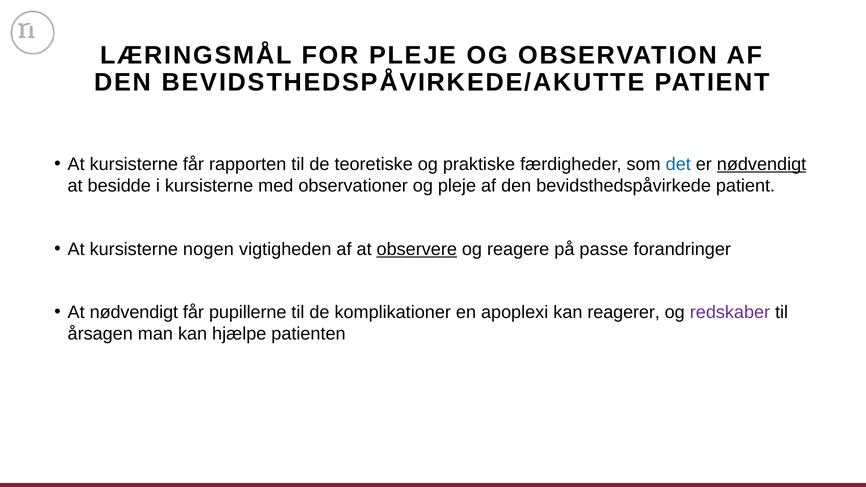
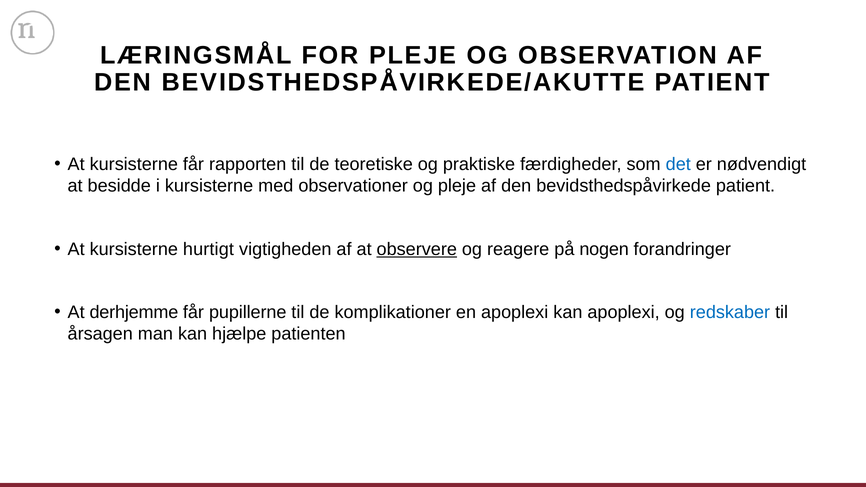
nødvendigt underline: present -> none (762, 164)
nogen: nogen -> hurtigt (208, 249)
passe: passe -> nogen (604, 249)
At nødvendigt: nødvendigt -> derhjemme (134, 312)
kan reagerer: reagerer -> apoplexi (624, 312)
redskaber colour: purple -> blue (730, 312)
